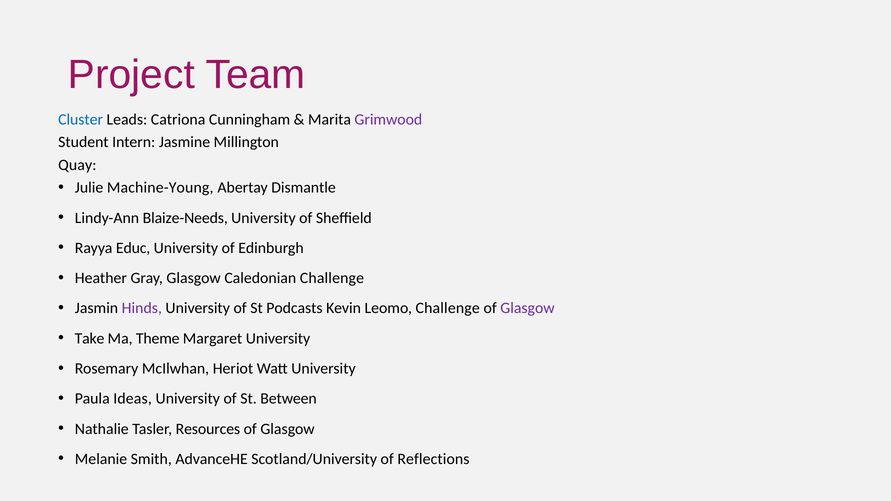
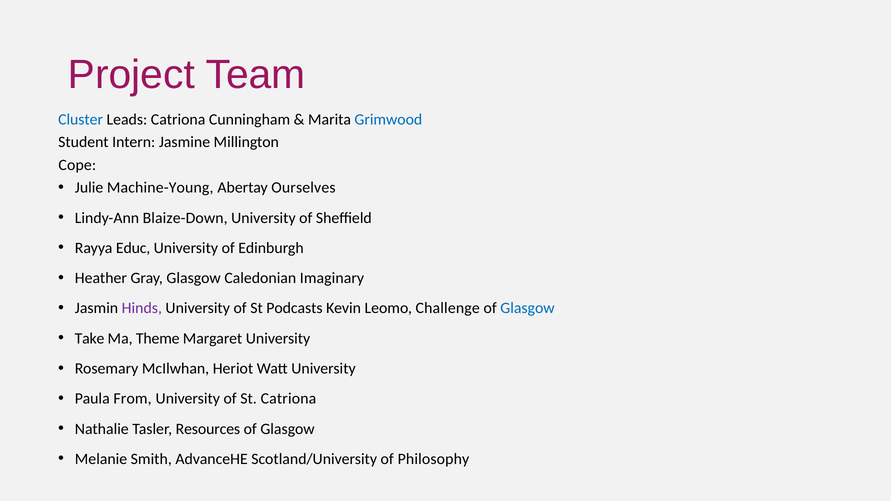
Grimwood colour: purple -> blue (388, 120)
Quay: Quay -> Cope (77, 165)
Dismantle: Dismantle -> Ourselves (303, 188)
Blaize-Needs: Blaize-Needs -> Blaize-Down (185, 218)
Caledonian Challenge: Challenge -> Imaginary (332, 278)
Glasgow colour: purple -> blue (527, 308)
Ideas: Ideas -> From (133, 399)
St Between: Between -> Catriona (288, 399)
Reflections: Reflections -> Philosophy (433, 459)
